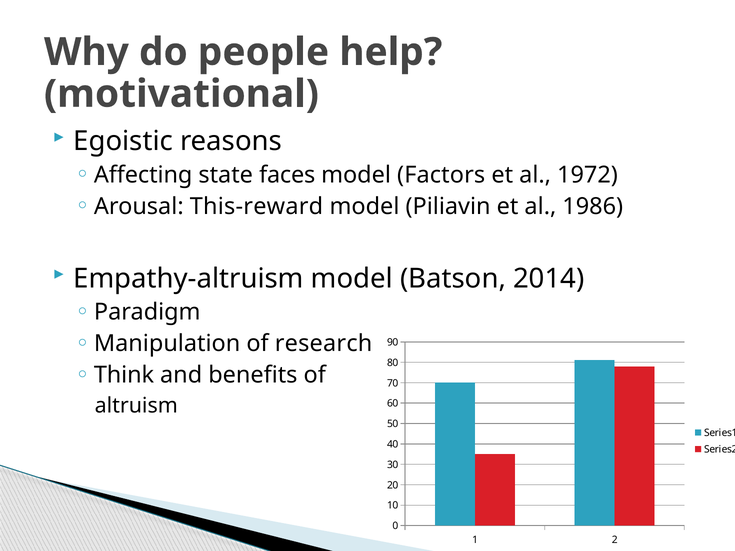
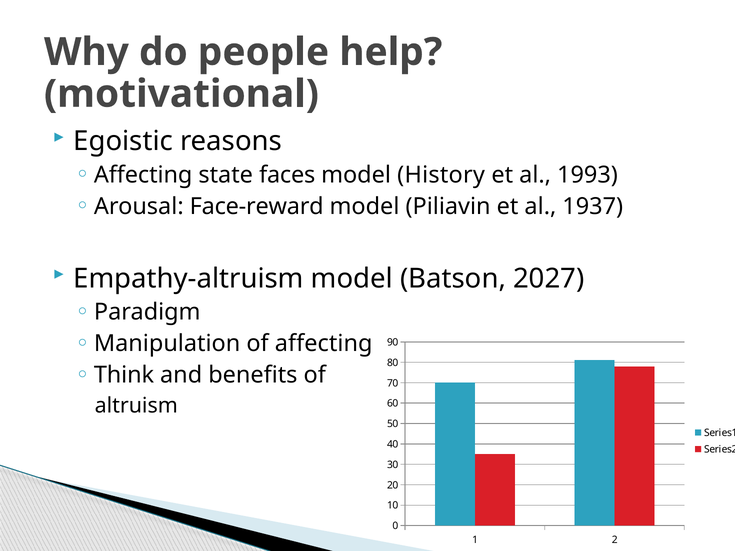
Factors: Factors -> History (441, 175)
1972: 1972 -> 1993 (587, 175)
This-reward: This-reward -> Face-reward (257, 206)
1986: 1986 -> 1937 (593, 206)
2014: 2014 -> 2027 (549, 279)
of research: research -> affecting (324, 344)
